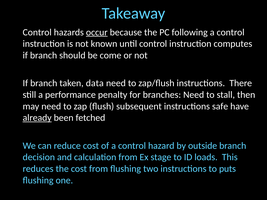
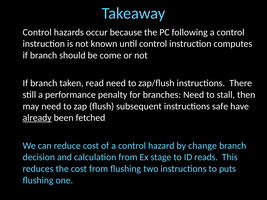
occur underline: present -> none (97, 32)
data: data -> read (95, 83)
outside: outside -> change (203, 146)
loads: loads -> reads (206, 157)
